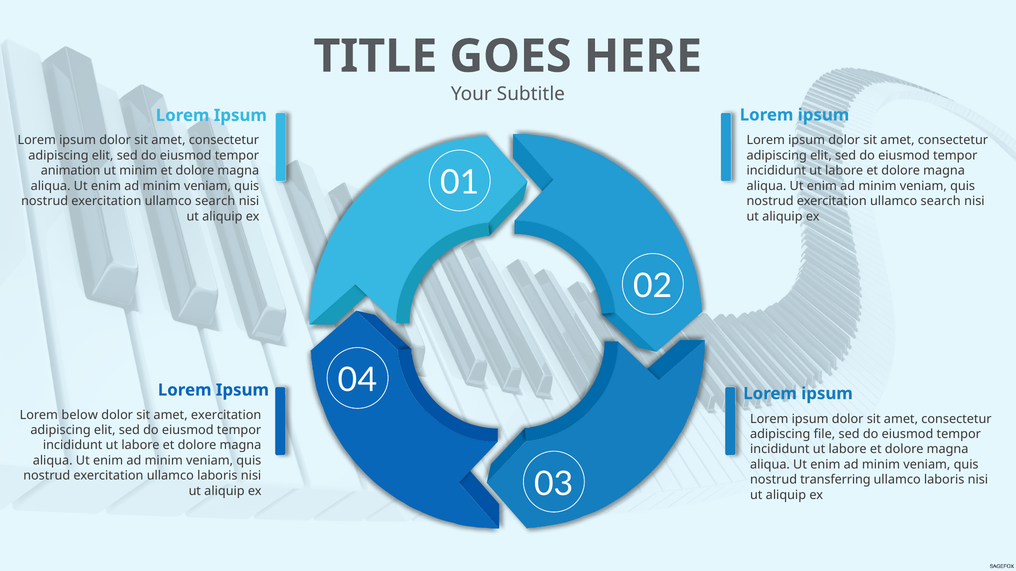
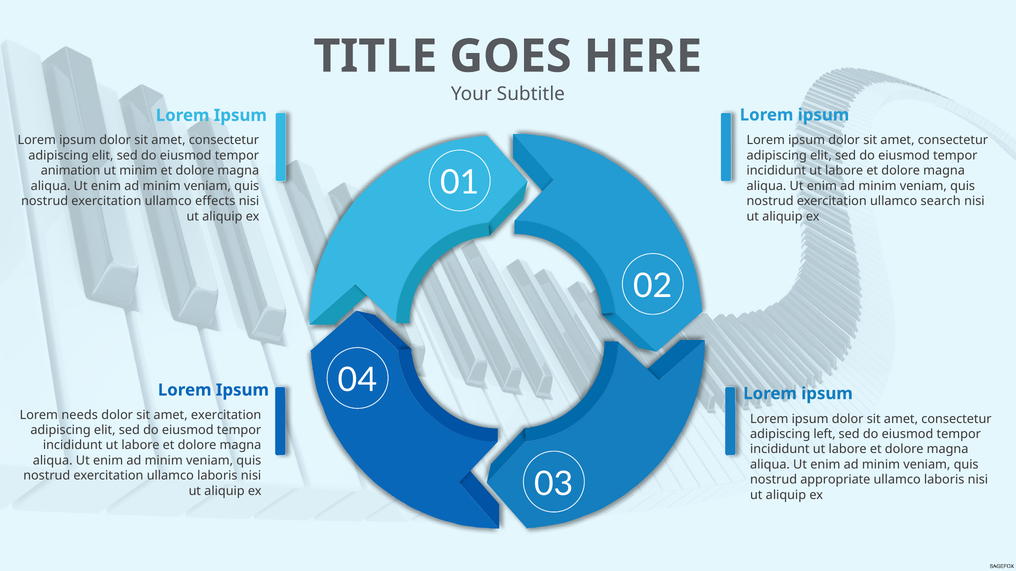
search: search -> effects (215, 201)
below: below -> needs (80, 415)
file: file -> left (825, 434)
transferring: transferring -> appropriate (835, 480)
